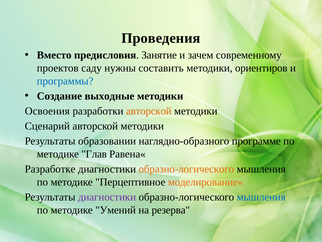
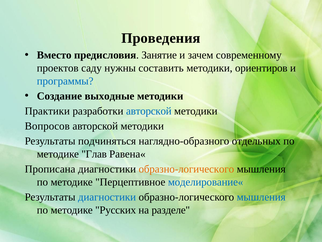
Освоения: Освоения -> Практики (47, 111)
авторской colour: orange -> blue (149, 111)
Сценарий: Сценарий -> Вопросов (47, 126)
образовании: образовании -> подчиняться (107, 141)
программе: программе -> отдельных (256, 141)
Разработке: Разработке -> Прописана (50, 169)
моделирование« colour: orange -> blue (206, 182)
диагностики colour: purple -> blue (107, 197)
Умений: Умений -> Русских (116, 210)
резерва: резерва -> разделе (171, 210)
